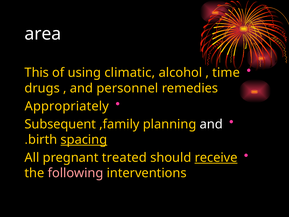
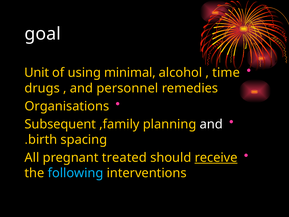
area: area -> goal (43, 34)
This: This -> Unit (37, 73)
climatic: climatic -> minimal (130, 73)
Appropriately: Appropriately -> Organisations (67, 106)
spacing underline: present -> none (84, 139)
following colour: pink -> light blue (76, 173)
